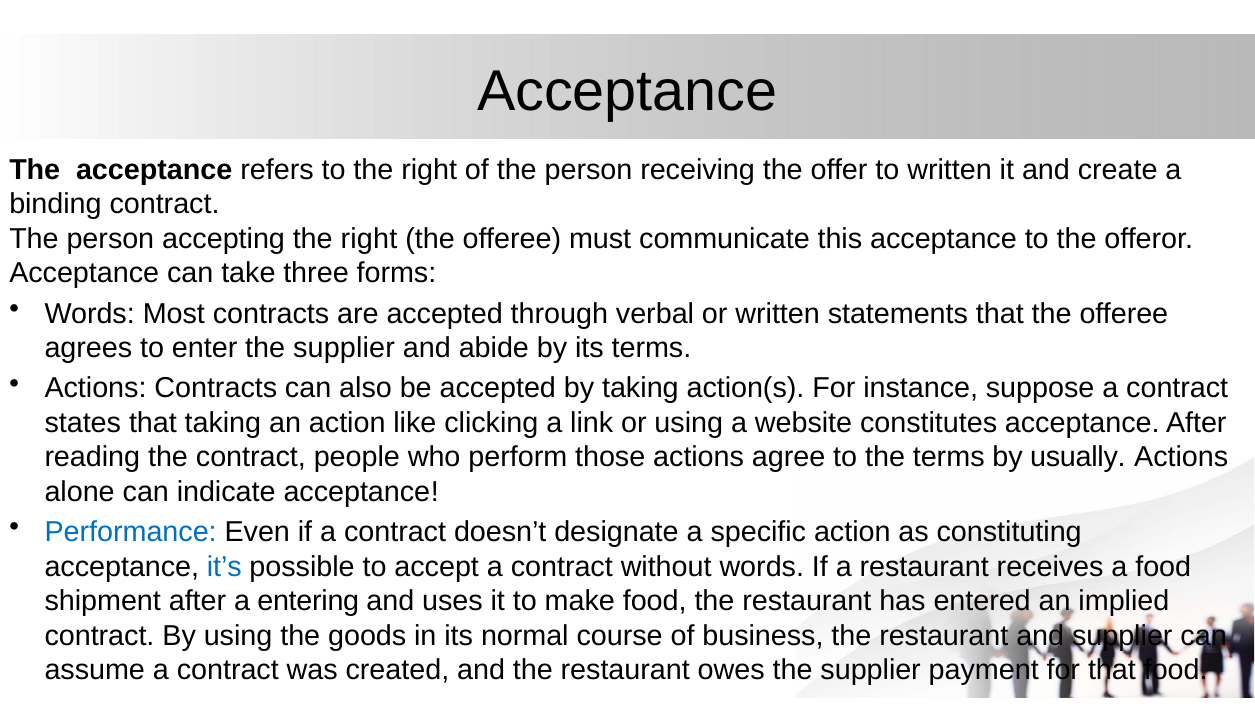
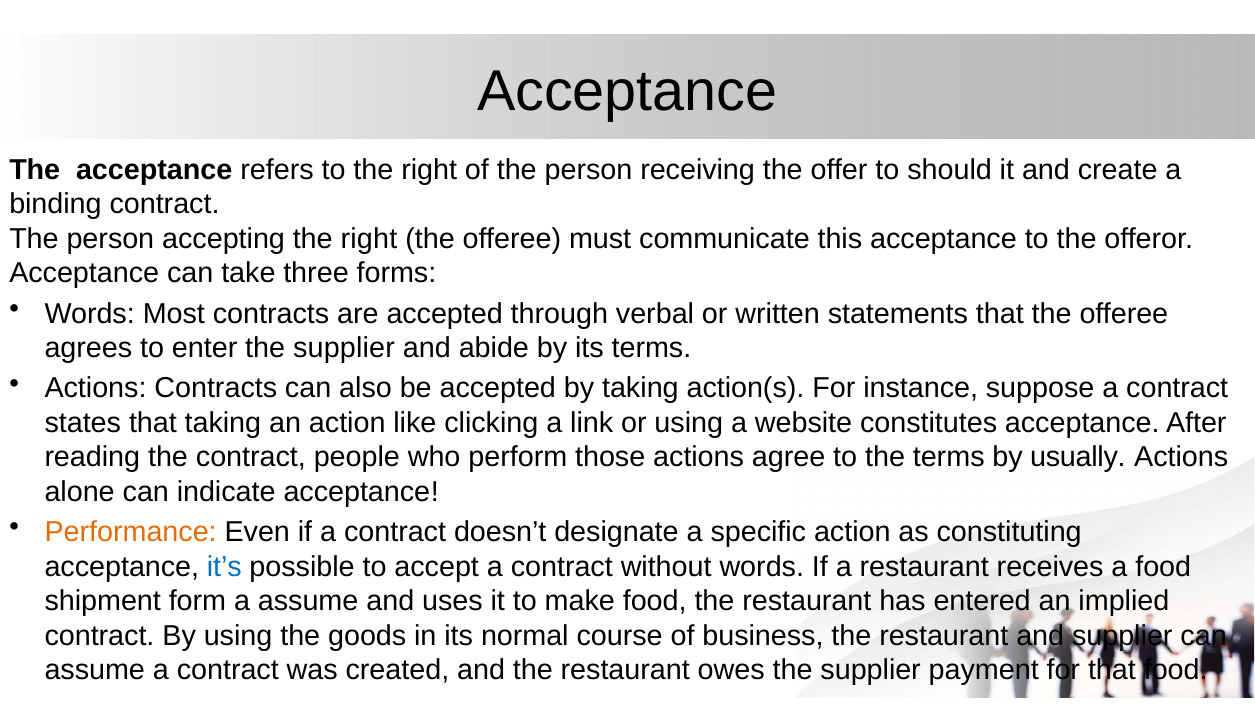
to written: written -> should (950, 170)
Performance colour: blue -> orange (131, 532)
shipment after: after -> form (197, 601)
a entering: entering -> assume (308, 601)
